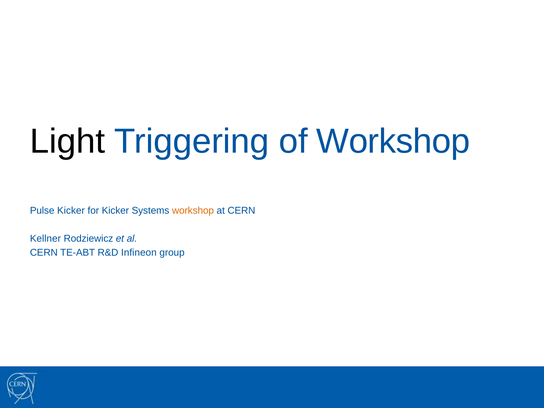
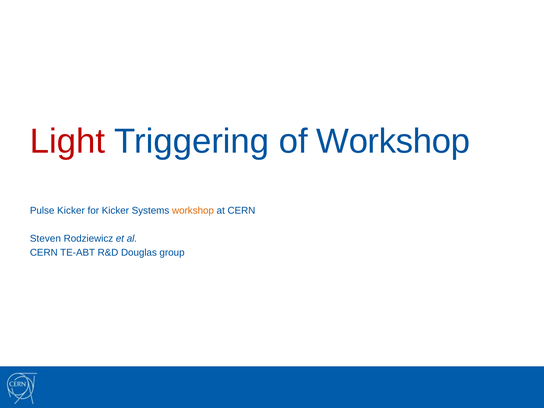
Light colour: black -> red (68, 141)
Kellner: Kellner -> Steven (45, 239)
Infineon: Infineon -> Douglas (139, 252)
